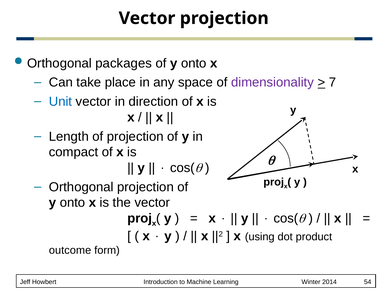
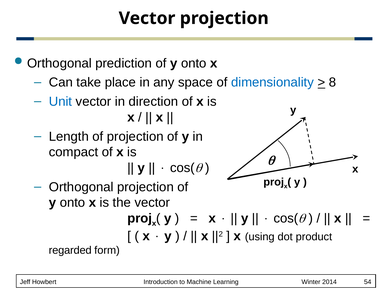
packages: packages -> prediction (124, 63)
dimensionality colour: purple -> blue (272, 82)
7: 7 -> 8 (332, 82)
outcome: outcome -> regarded (70, 250)
